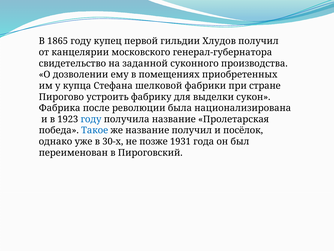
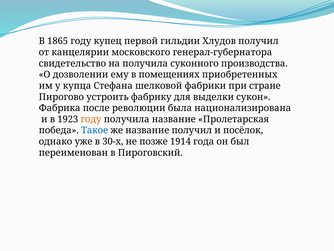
на заданной: заданной -> получила (145, 63)
году colour: blue -> orange (91, 119)
1931: 1931 -> 1914 (180, 141)
